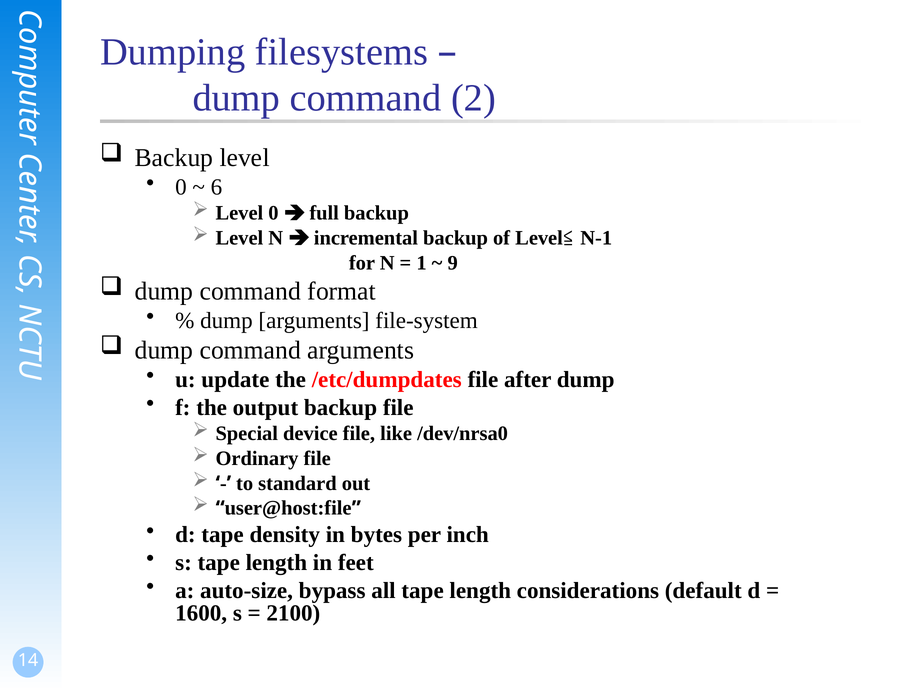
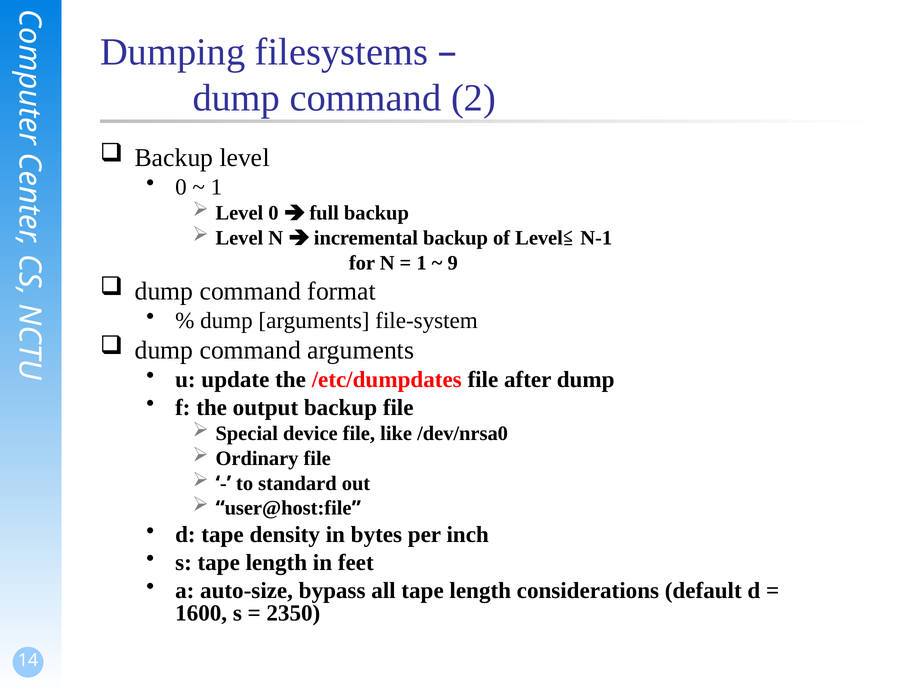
6: 6 -> 1 (217, 187)
2100: 2100 -> 2350 (293, 613)
